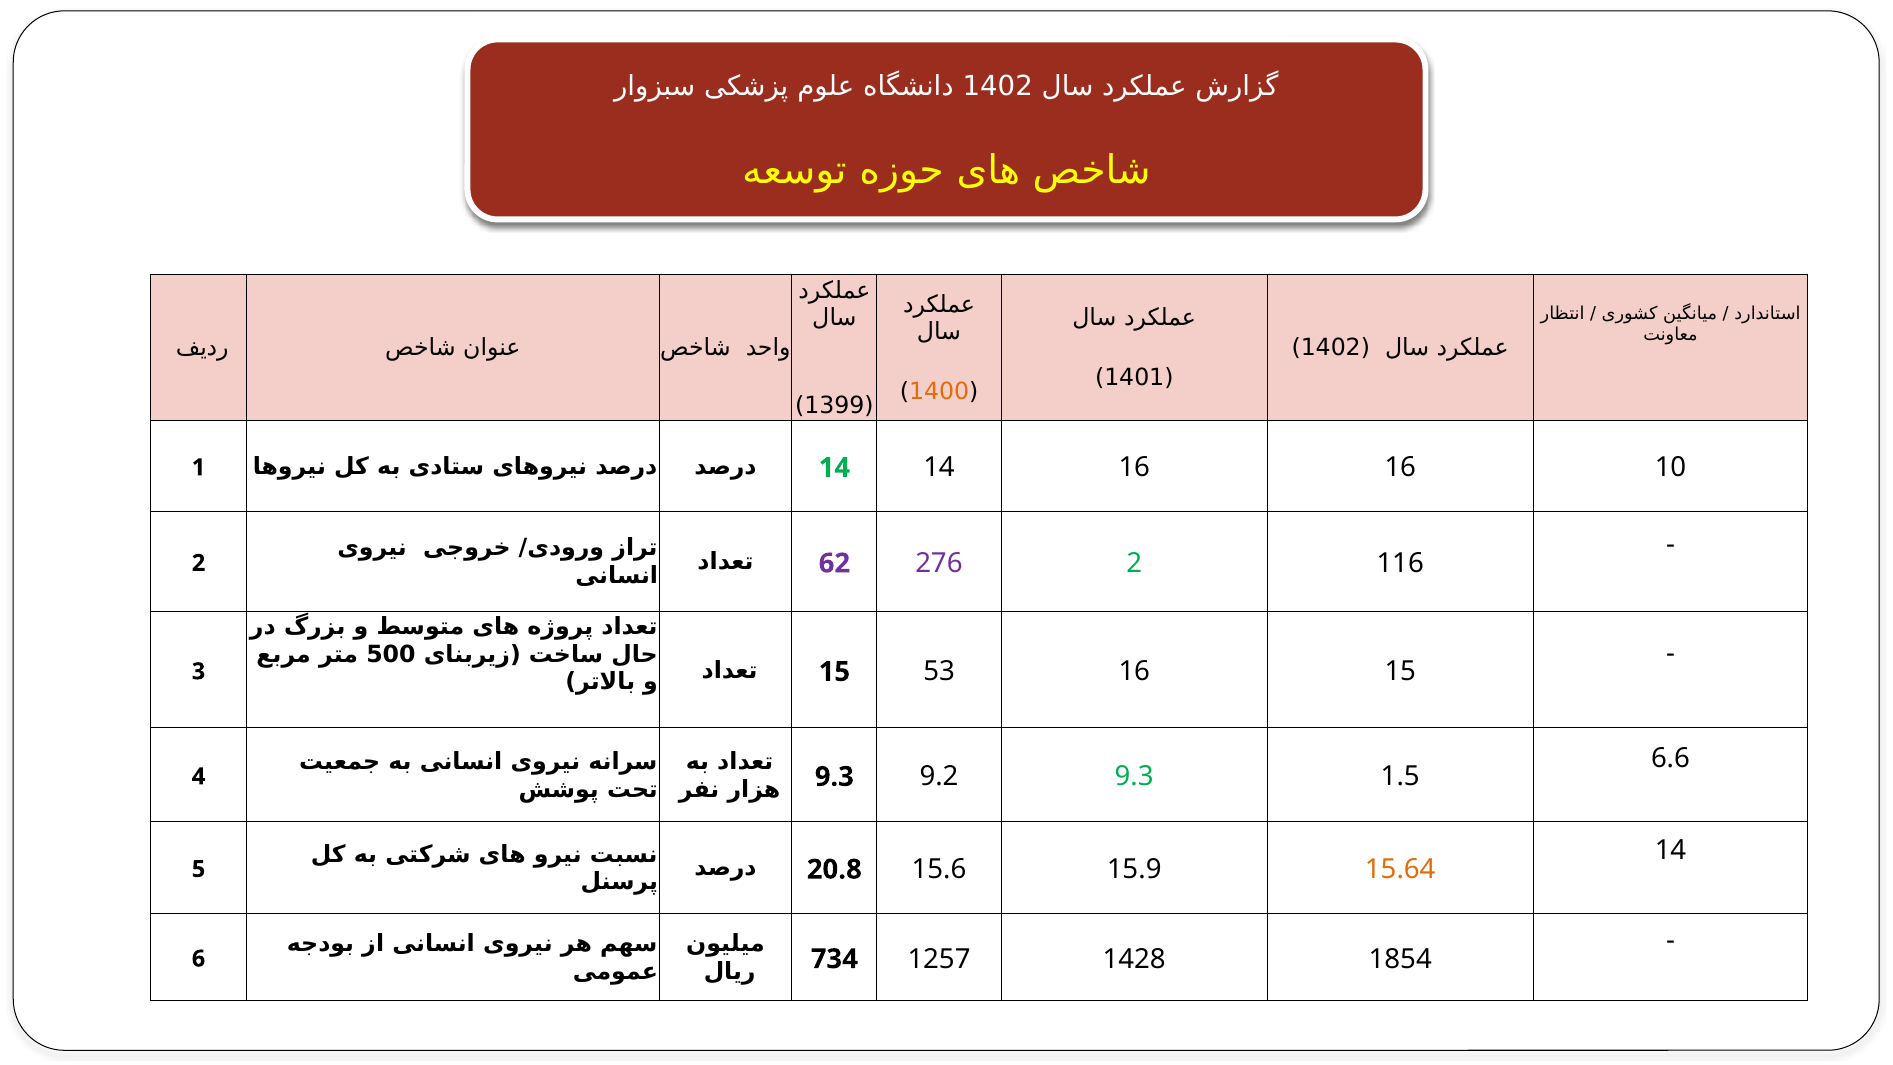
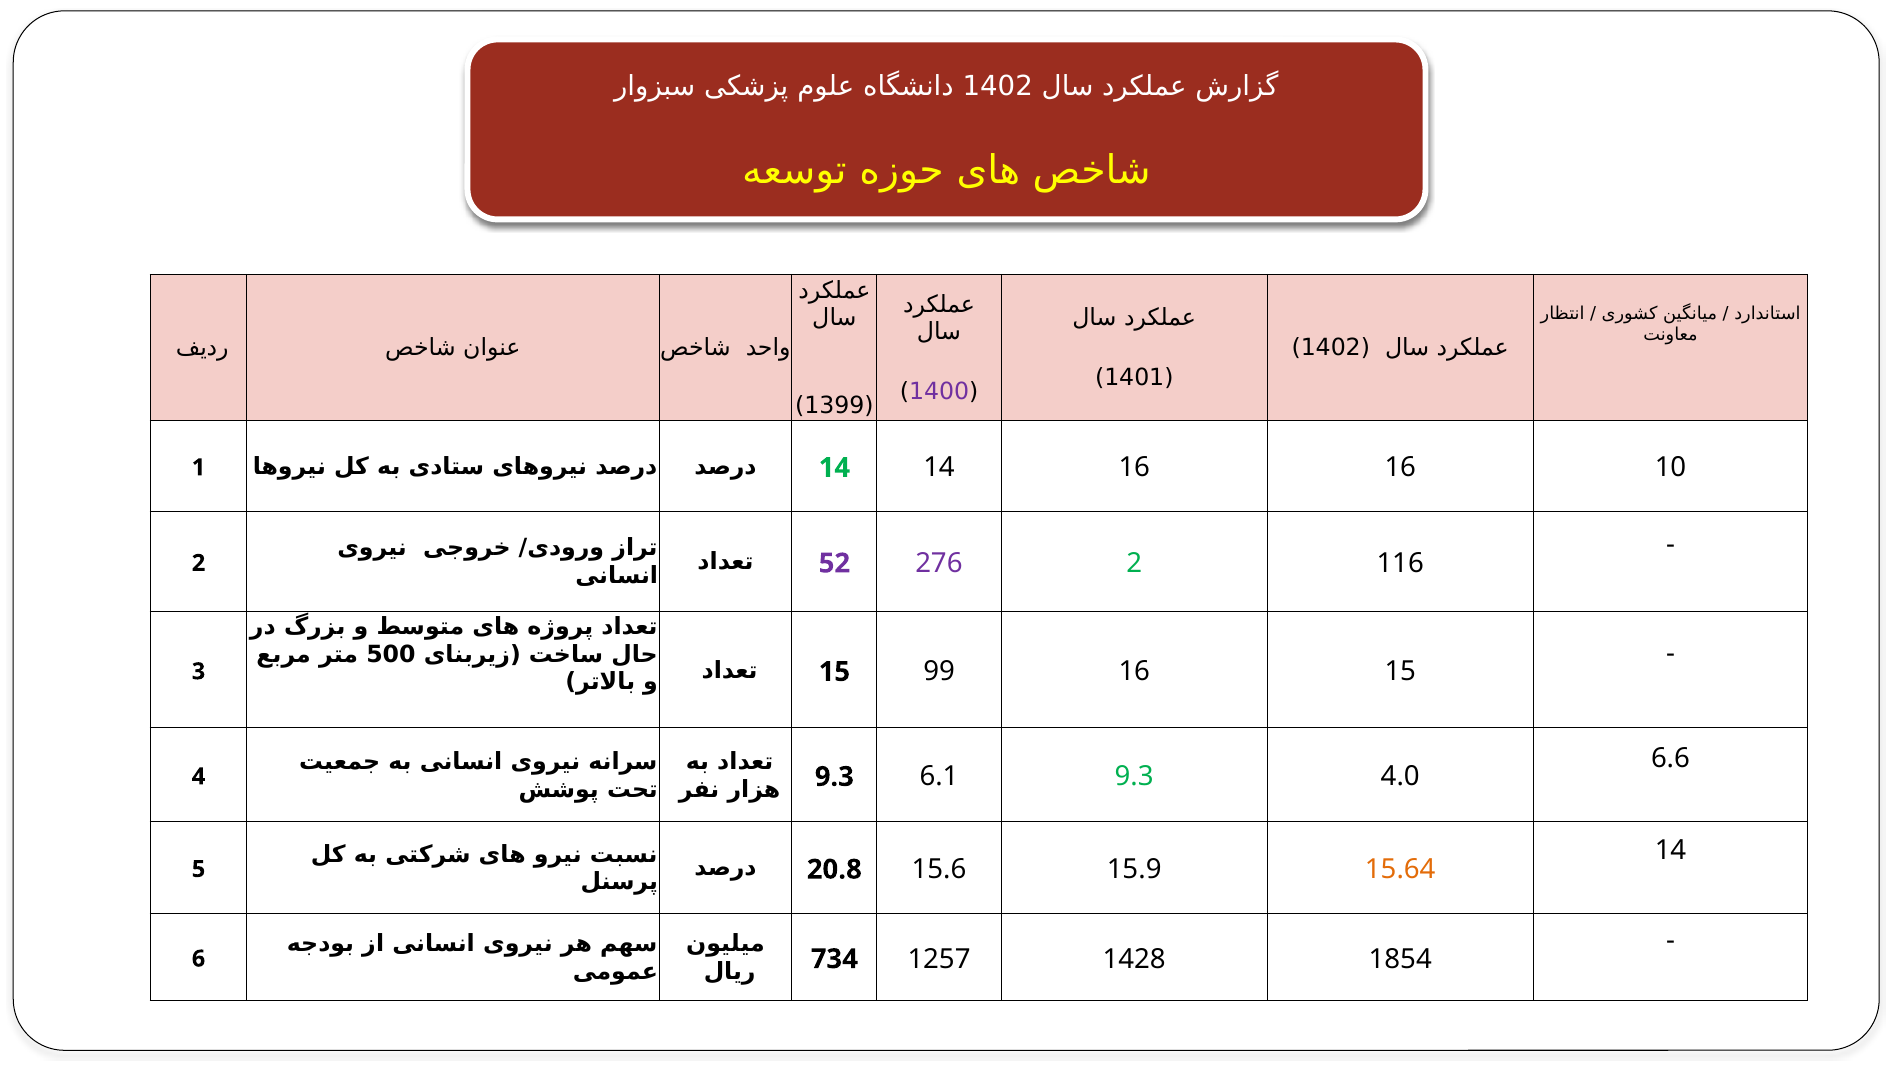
1400 colour: orange -> purple (939, 392)
62: 62 -> 52 (834, 563)
53: 53 -> 99 (939, 672)
9.2: 9.2 -> 6.1 (939, 777)
1.5: 1.5 -> 4.0 (1400, 777)
